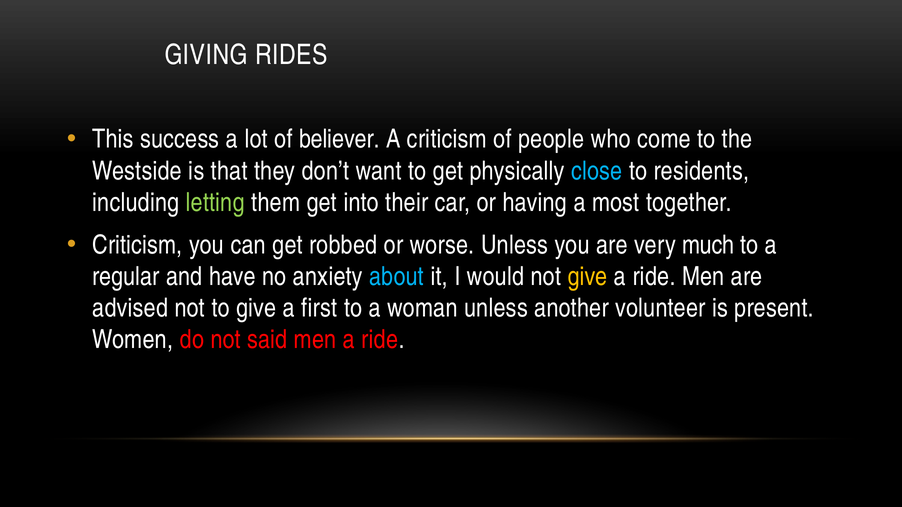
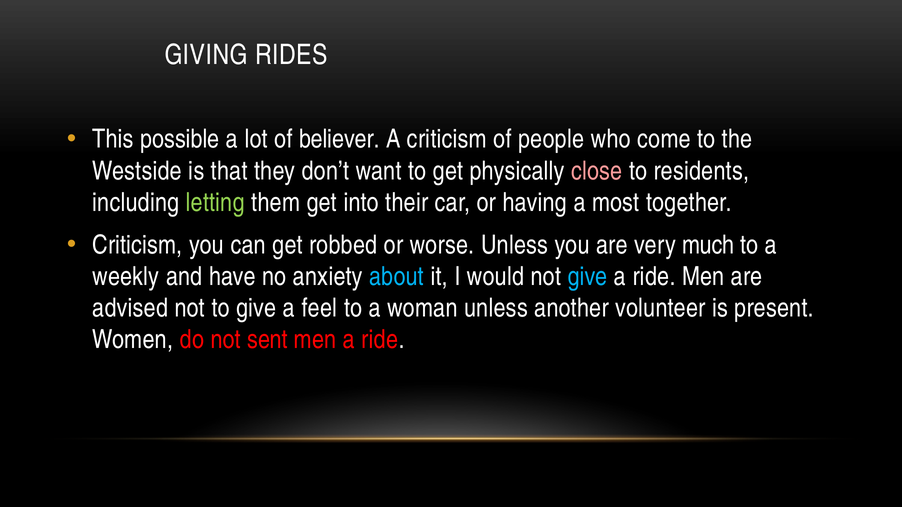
success: success -> possible (180, 139)
close colour: light blue -> pink (597, 171)
regular: regular -> weekly (126, 277)
give colour: yellow -> light blue (587, 277)
first: first -> feel (319, 308)
said: said -> sent (268, 340)
